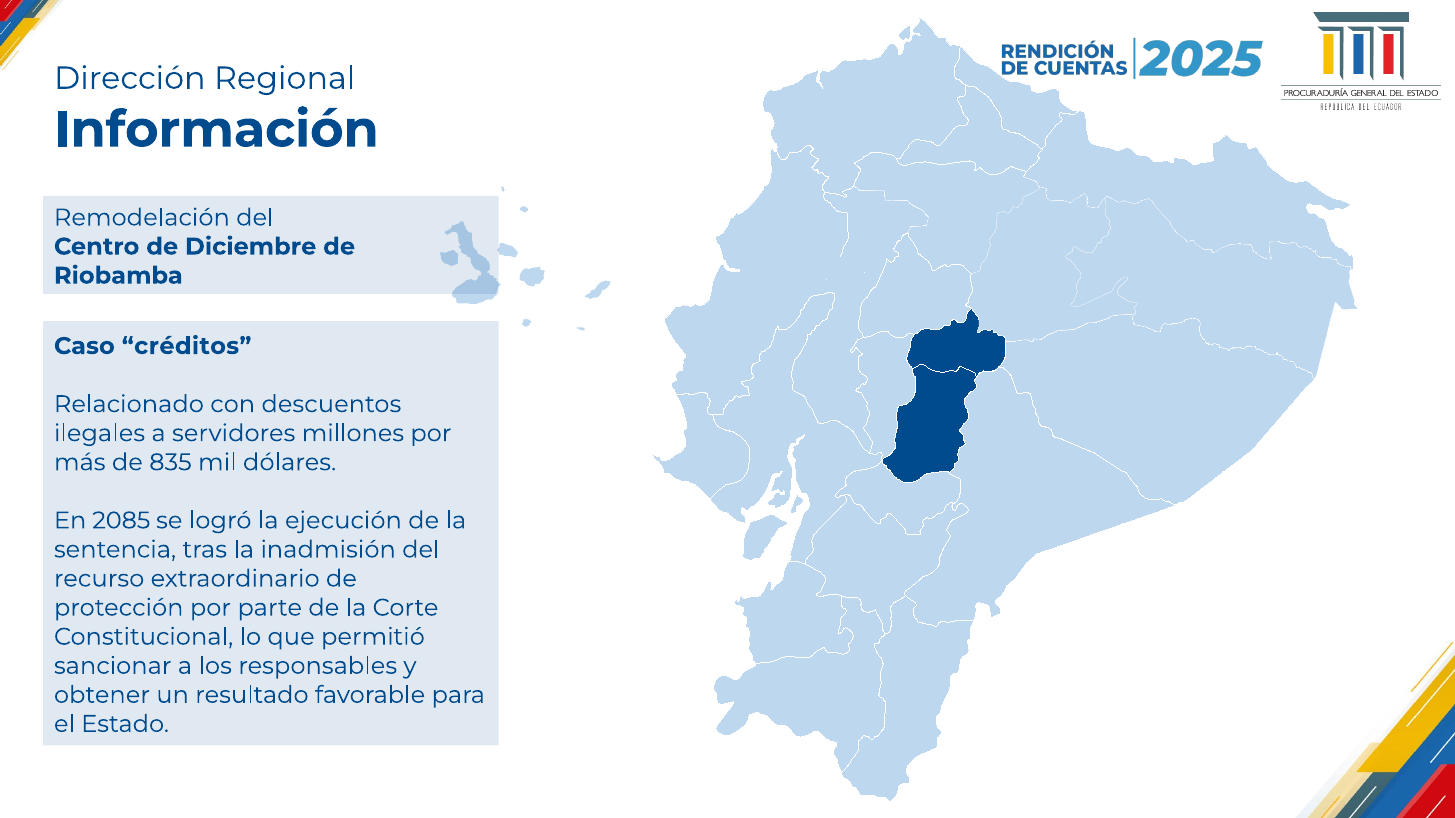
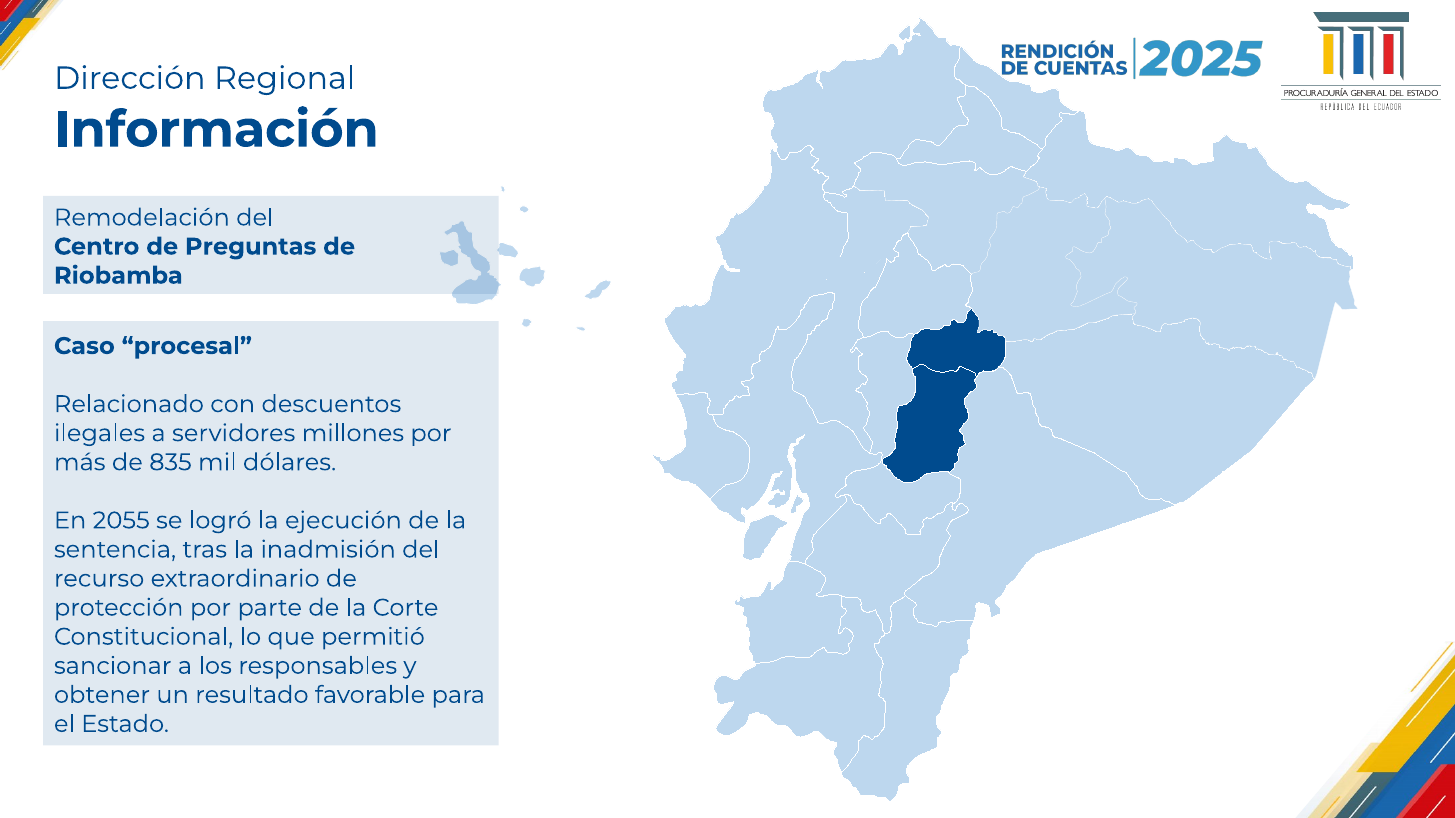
Diciembre: Diciembre -> Preguntas (251, 247)
créditos: créditos -> procesal (187, 346)
2085: 2085 -> 2055 (121, 521)
